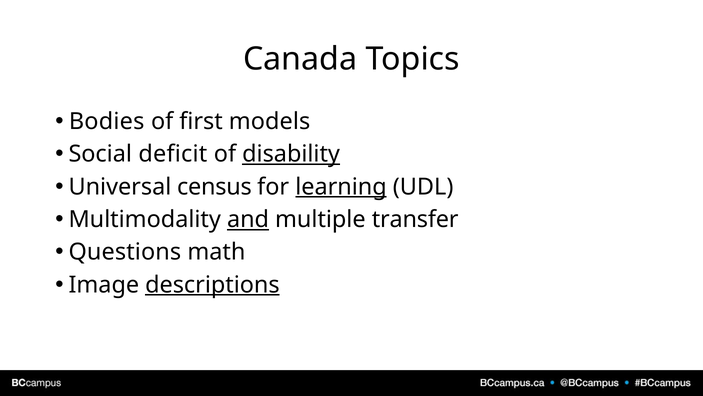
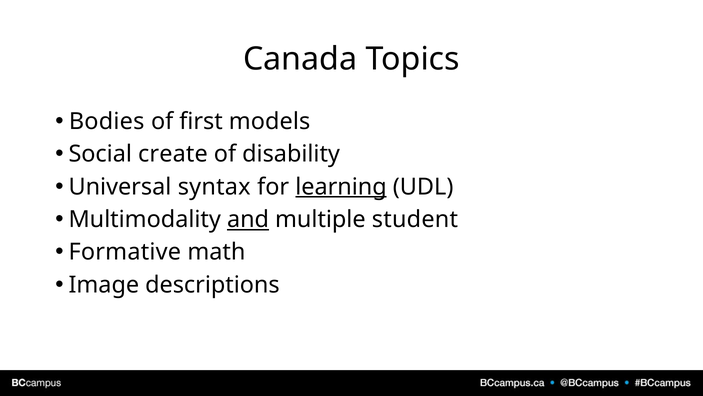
deficit: deficit -> create (173, 154)
disability underline: present -> none (291, 154)
census: census -> syntax (214, 187)
transfer: transfer -> student (415, 219)
Questions: Questions -> Formative (125, 252)
descriptions underline: present -> none (212, 284)
